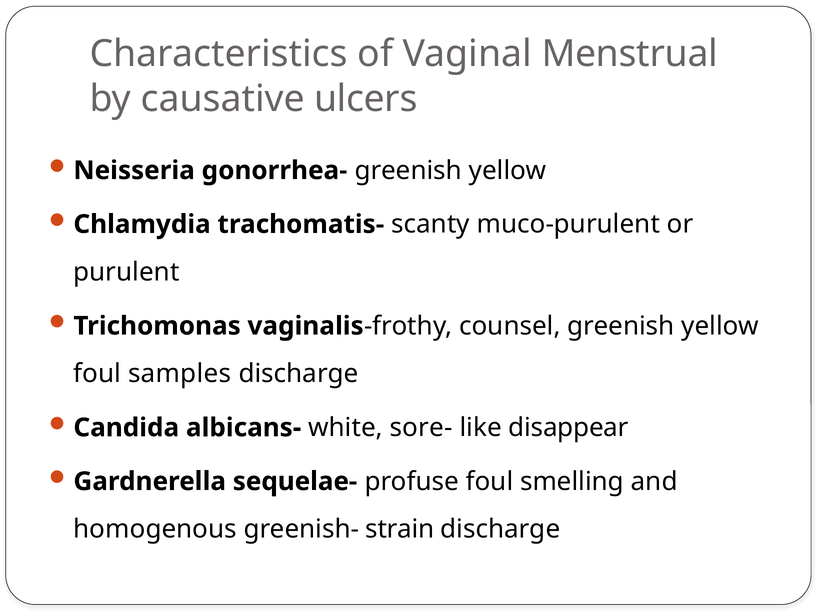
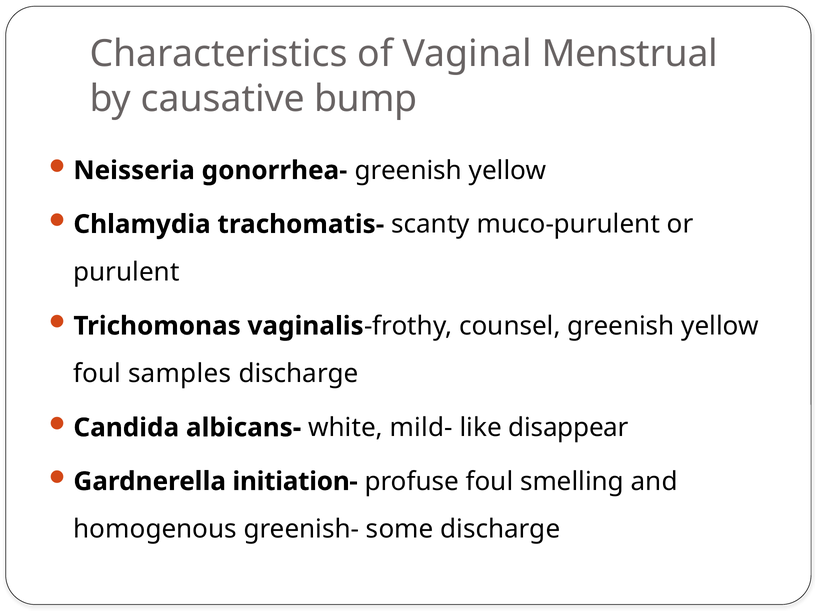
ulcers: ulcers -> bump (366, 99)
sore-: sore- -> mild- (421, 427)
sequelae-: sequelae- -> initiation- (295, 481)
strain: strain -> some (400, 529)
